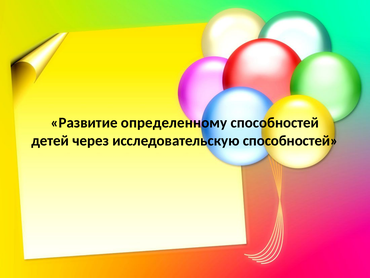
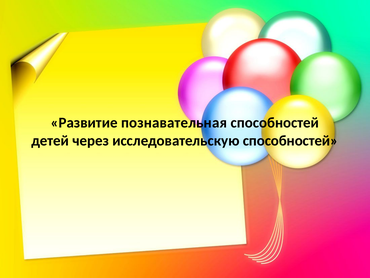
определенному: определенному -> познавательная (174, 122)
